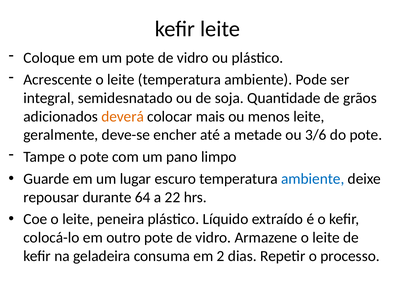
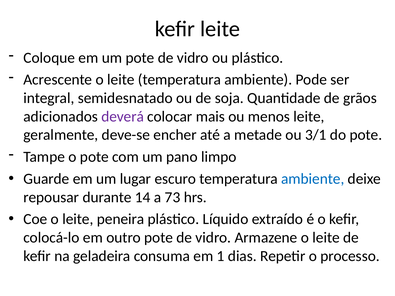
deverá colour: orange -> purple (123, 117)
3/6: 3/6 -> 3/1 (316, 135)
64: 64 -> 14 (143, 197)
22: 22 -> 73 (173, 197)
2: 2 -> 1 (221, 256)
